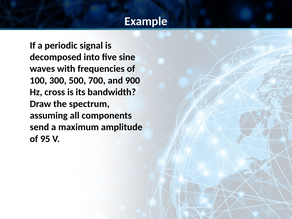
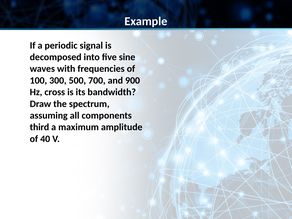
send: send -> third (39, 127)
95: 95 -> 40 (45, 139)
